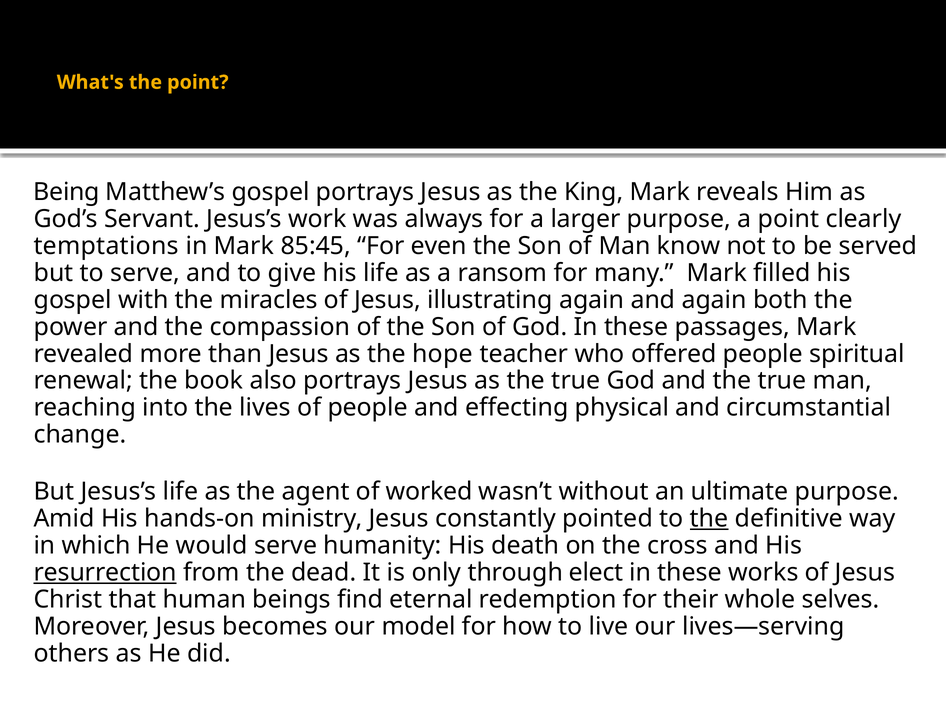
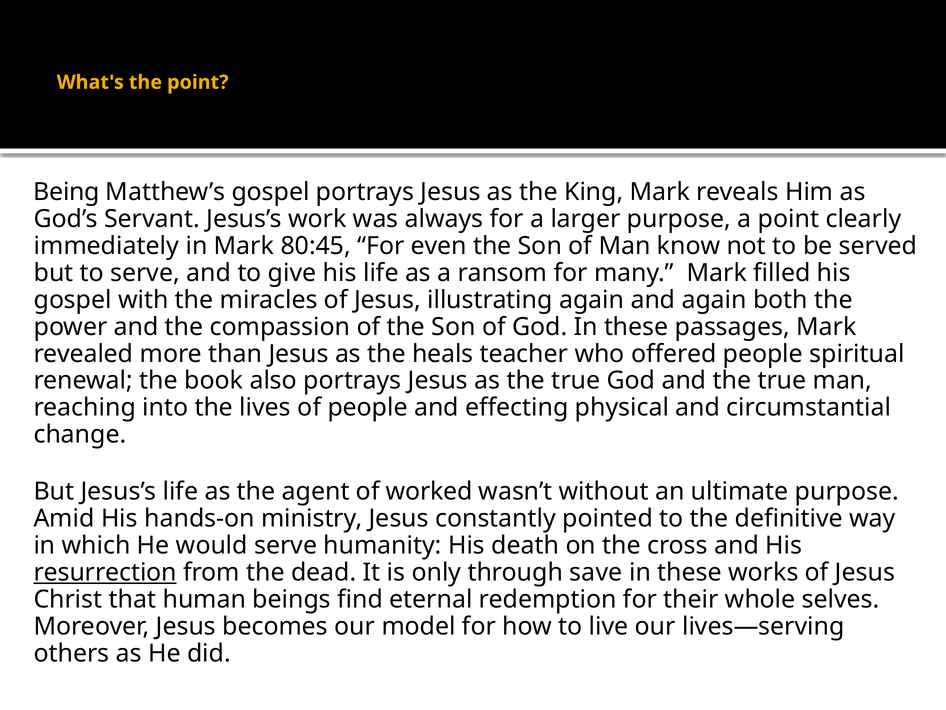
temptations: temptations -> immediately (106, 246)
85:45: 85:45 -> 80:45 (316, 246)
hope: hope -> heals (443, 354)
the underline: present -> none (709, 518)
elect: elect -> save (596, 572)
